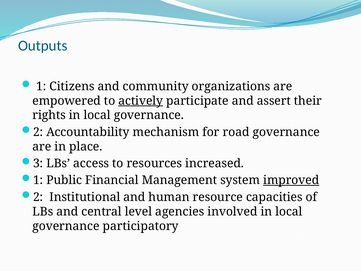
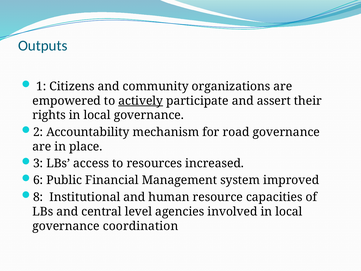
1: 1 -> 6 (38, 180)
improved underline: present -> none (291, 180)
2: 2 -> 8 (38, 197)
participatory: participatory -> coordination (141, 226)
